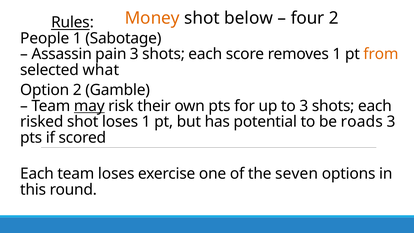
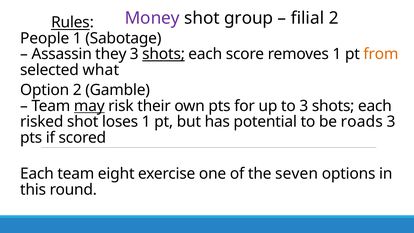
Money colour: orange -> purple (152, 18)
below: below -> group (249, 18)
four: four -> filial (308, 18)
pain: pain -> they (111, 54)
shots underline: none -> present (164, 54)
team loses: loses -> eight (116, 174)
